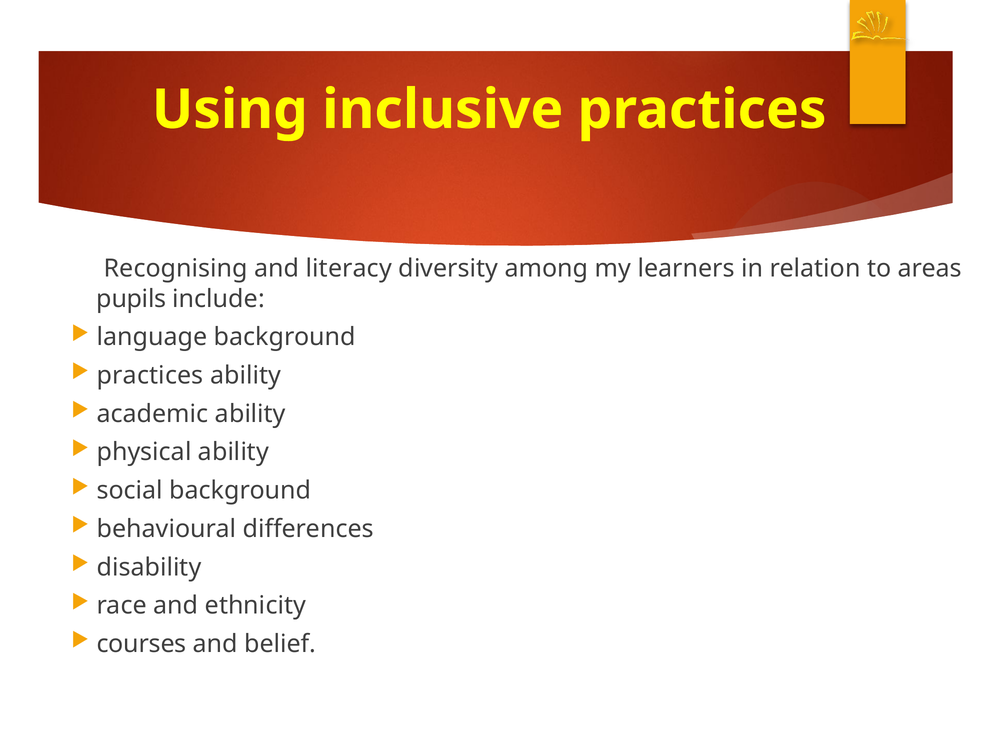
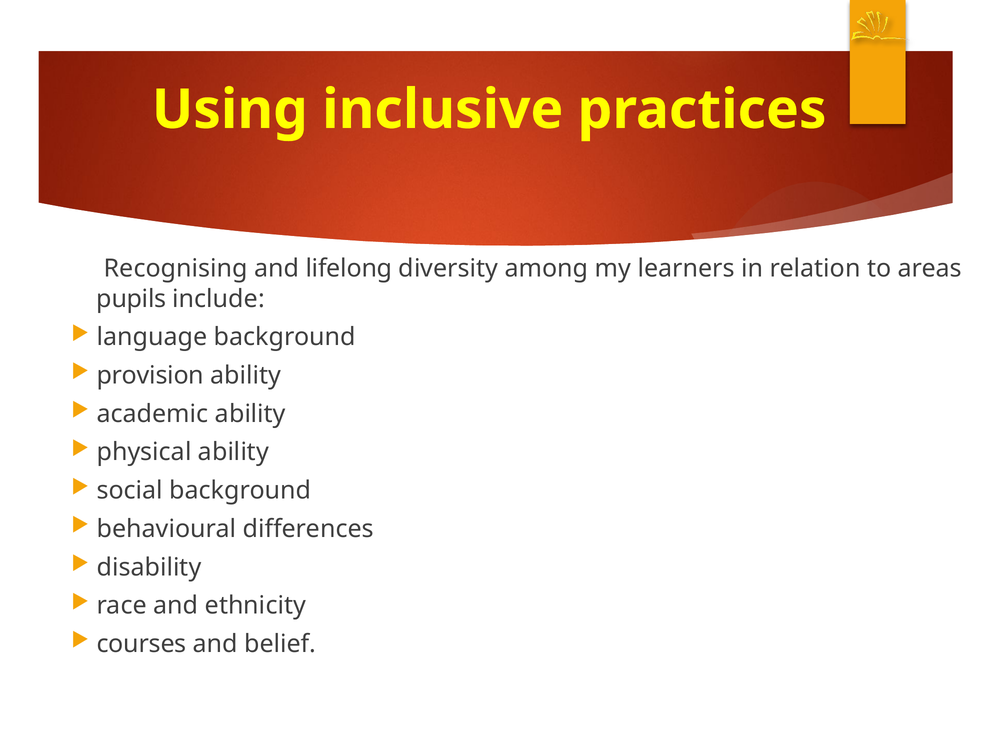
literacy: literacy -> lifelong (349, 269)
practices: practices -> provision (150, 375)
